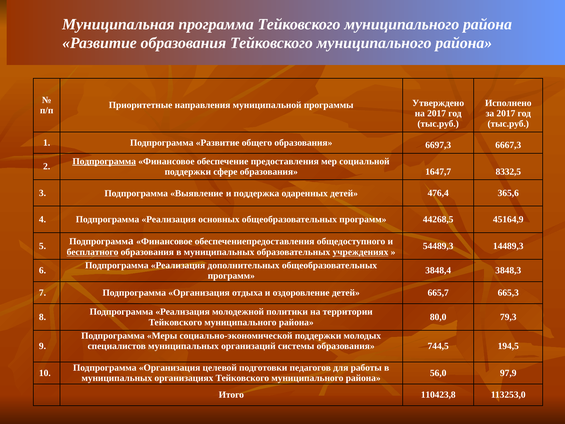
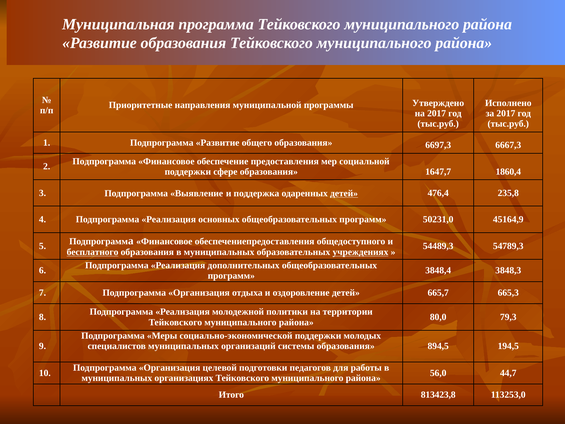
Подпрограмма underline: present -> none (104, 161)
8332,5: 8332,5 -> 1860,4 (508, 172)
детей underline: none -> present (344, 193)
365,6: 365,6 -> 235,8 (508, 193)
44268,5: 44268,5 -> 50231,0 (438, 219)
14489,3: 14489,3 -> 54789,3 (508, 246)
744,5: 744,5 -> 894,5 (438, 346)
97,9: 97,9 -> 44,7 (508, 373)
110423,8: 110423,8 -> 813423,8 (438, 395)
